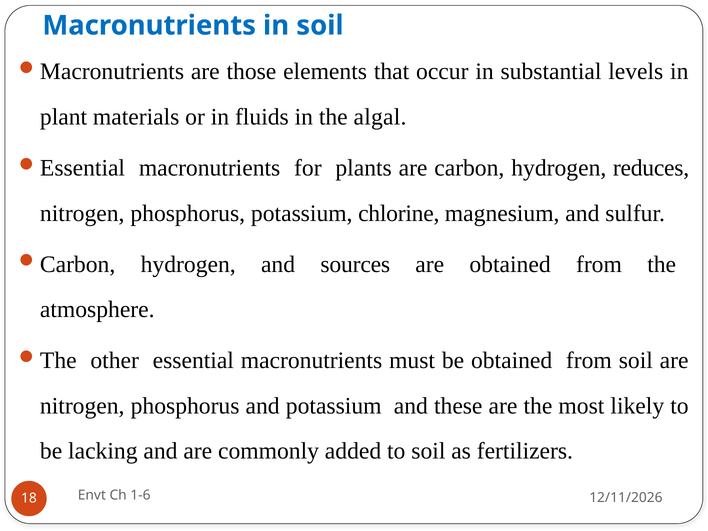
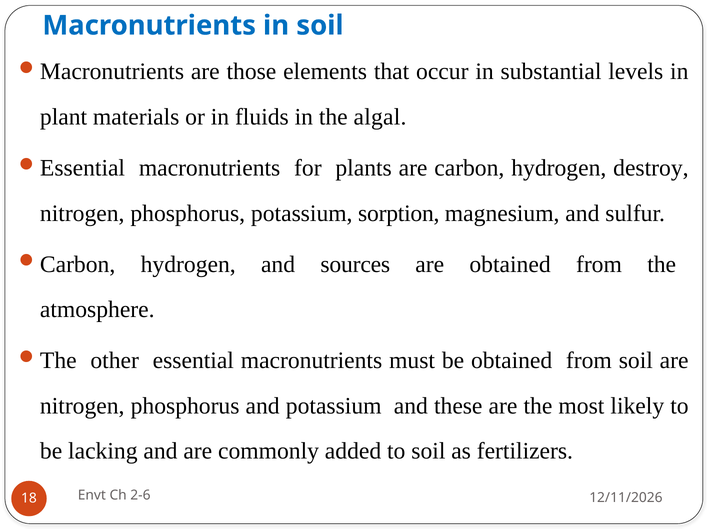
reduces: reduces -> destroy (651, 168)
chlorine: chlorine -> sorption (399, 213)
1-6: 1-6 -> 2-6 (140, 495)
